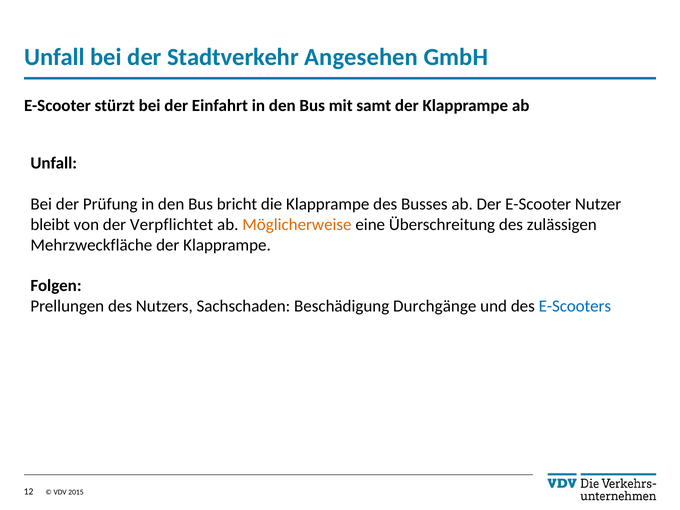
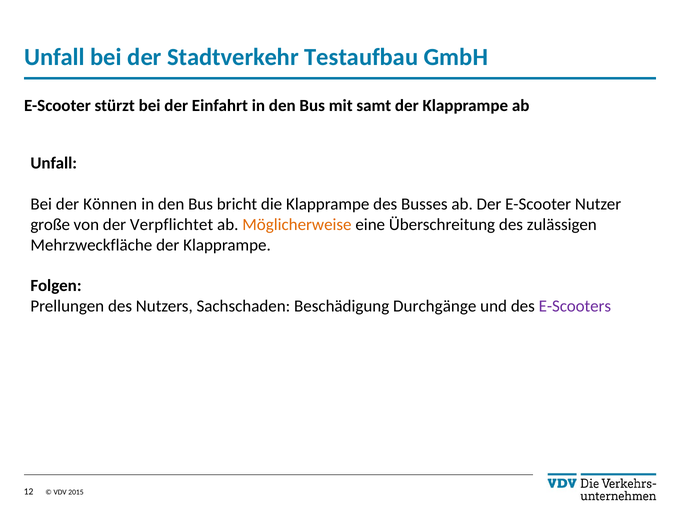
Angesehen: Angesehen -> Testaufbau (361, 57)
Prüfung: Prüfung -> Können (110, 204)
bleibt: bleibt -> große (50, 225)
E-Scooters colour: blue -> purple (575, 306)
